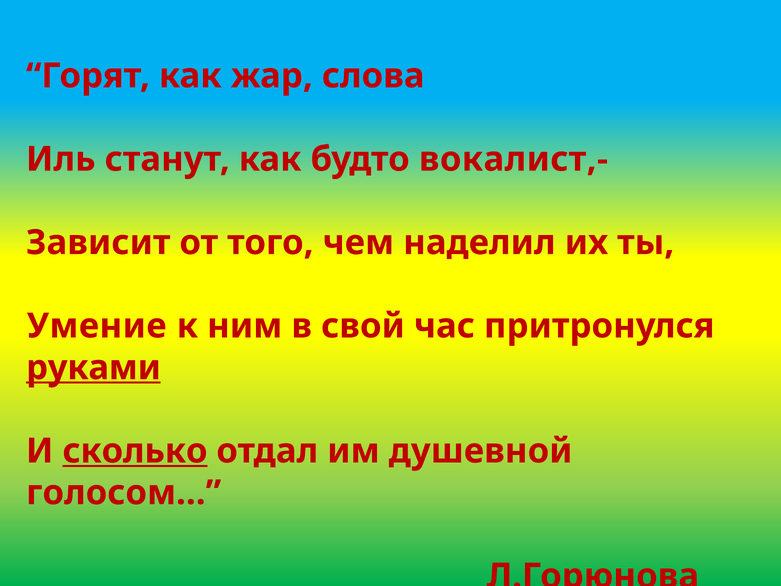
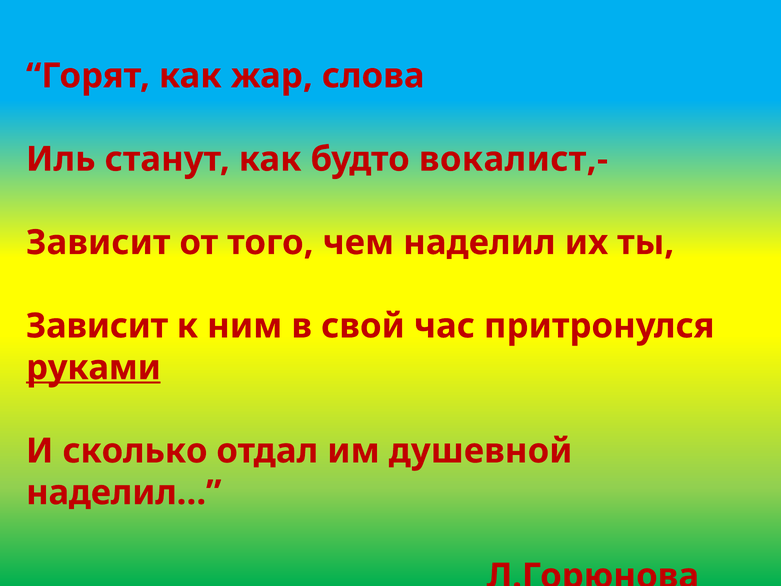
Умение: Умение -> Зависит (97, 326)
сколько underline: present -> none (135, 451)
голосом…: голосом… -> наделил… (124, 493)
